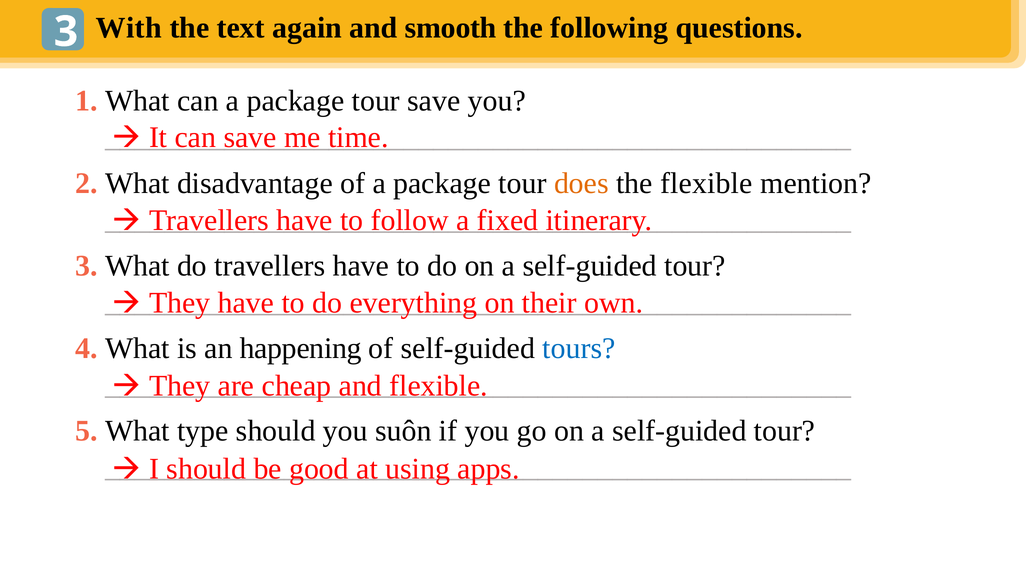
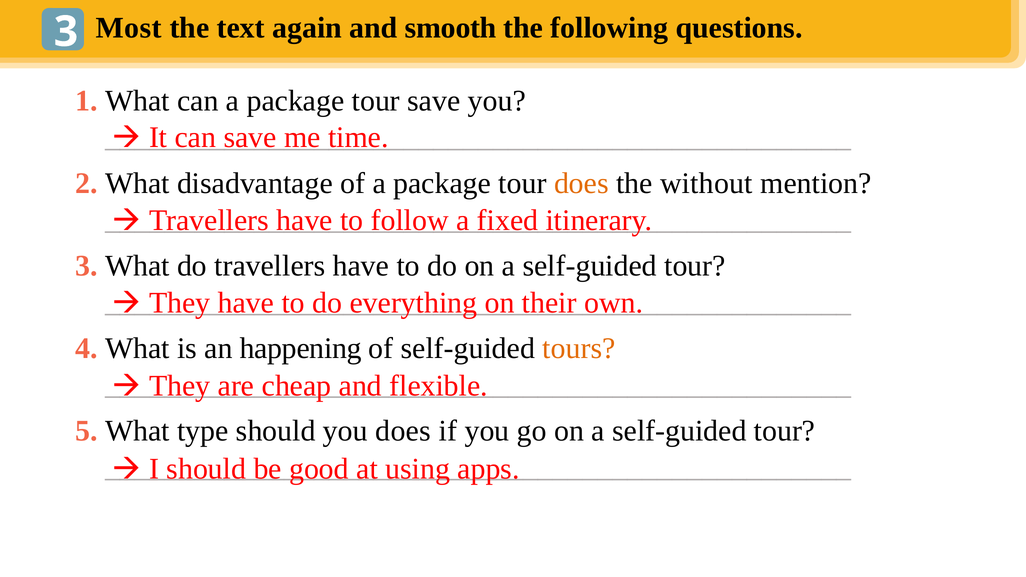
With: With -> Most (129, 28)
the flexible: flexible -> without (706, 183)
tours colour: blue -> orange (579, 348)
you suôn: suôn -> does (403, 431)
